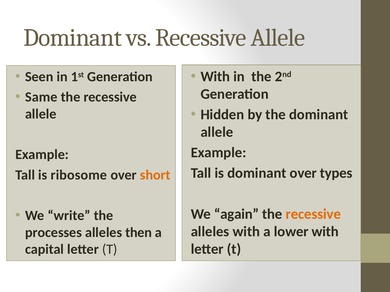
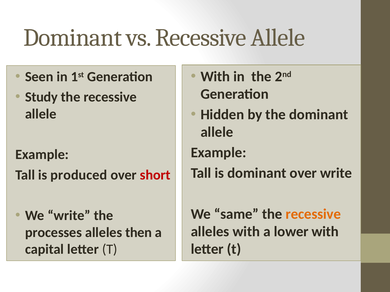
Same: Same -> Study (41, 97)
over types: types -> write (336, 173)
ribosome: ribosome -> produced (79, 175)
short colour: orange -> red (155, 175)
again: again -> same (237, 214)
